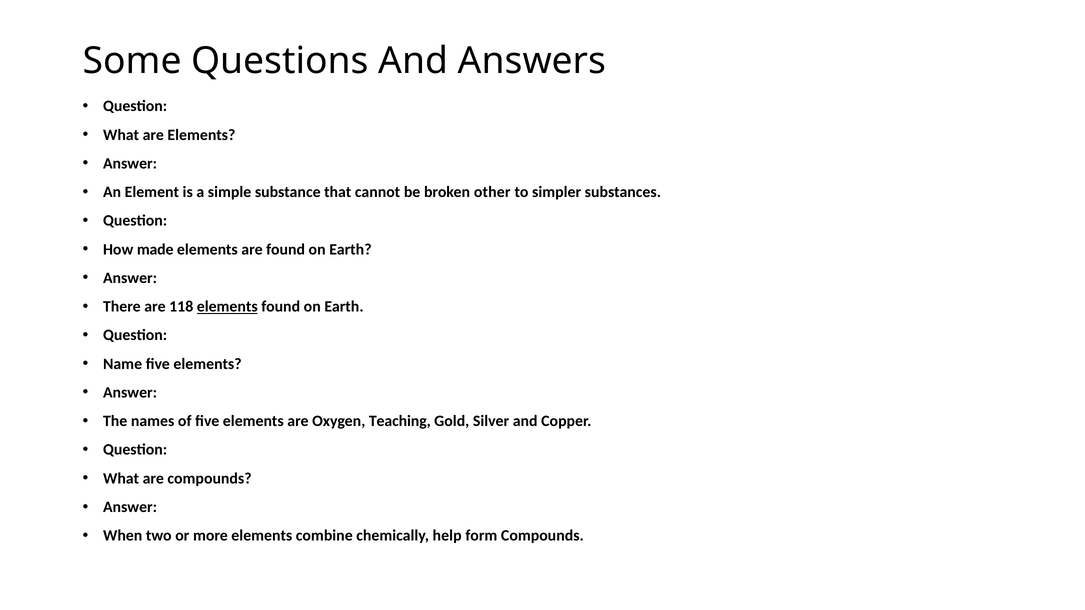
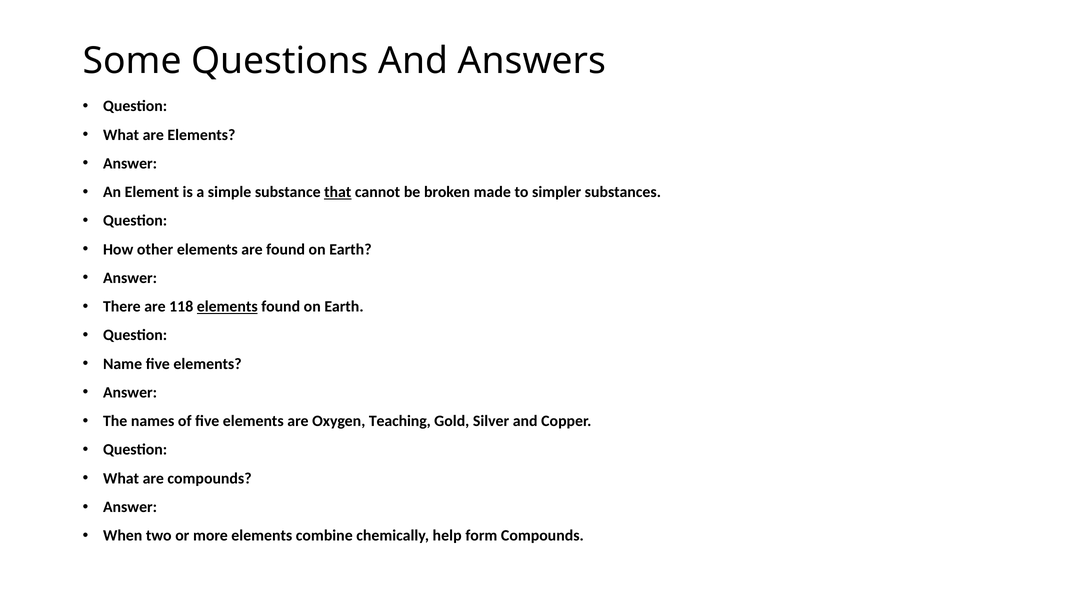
that underline: none -> present (338, 192)
other: other -> made (492, 192)
made: made -> other (155, 249)
